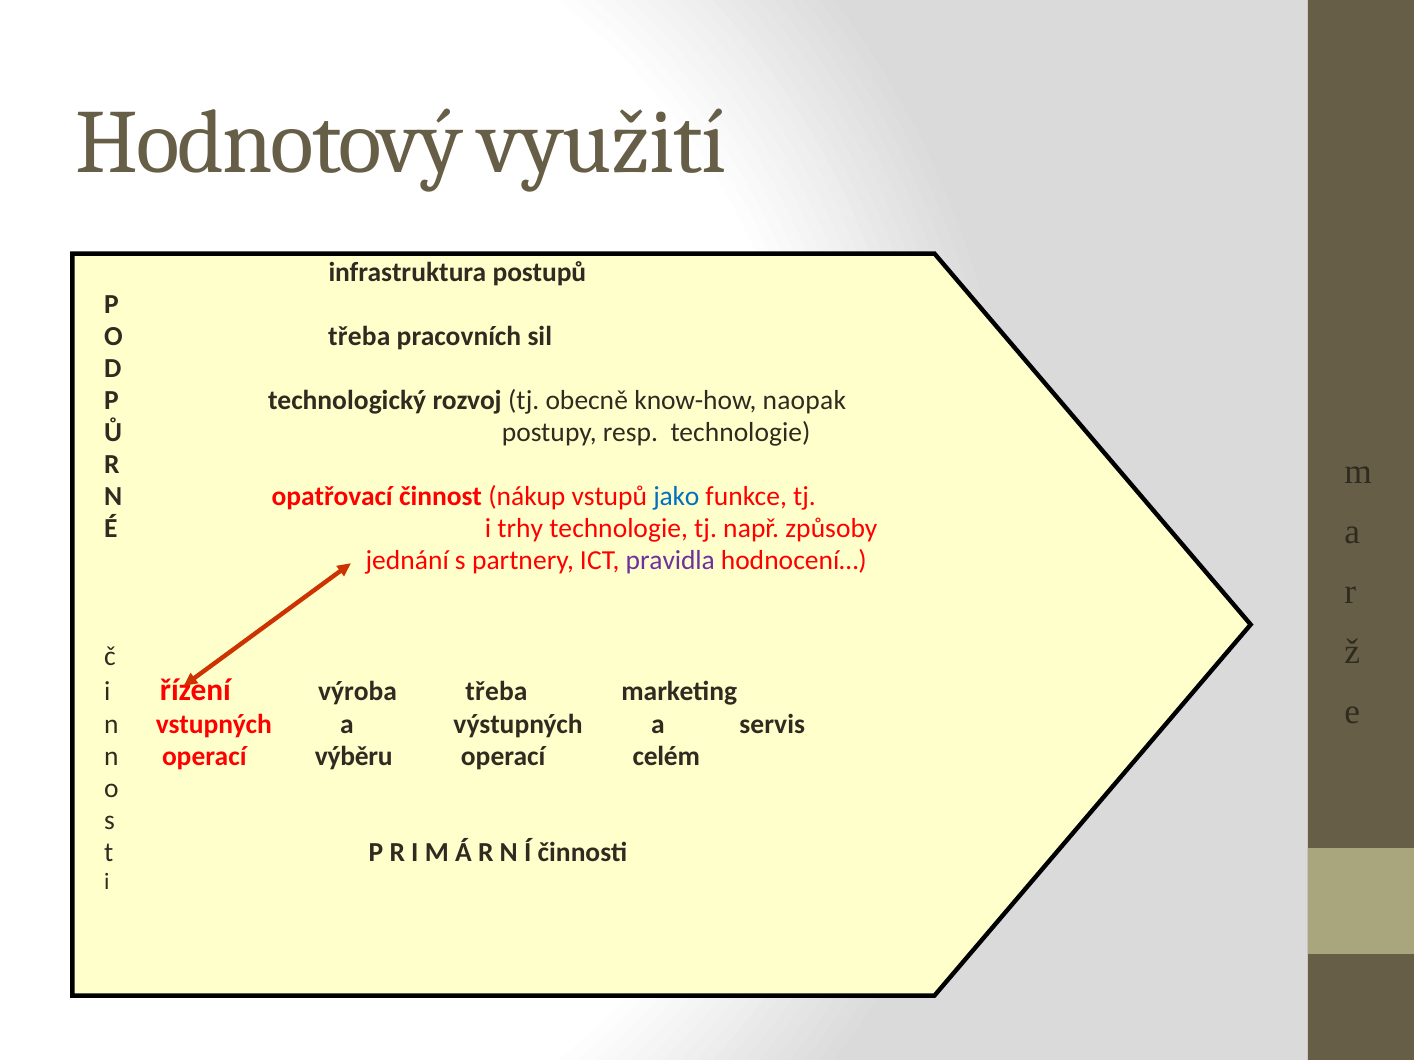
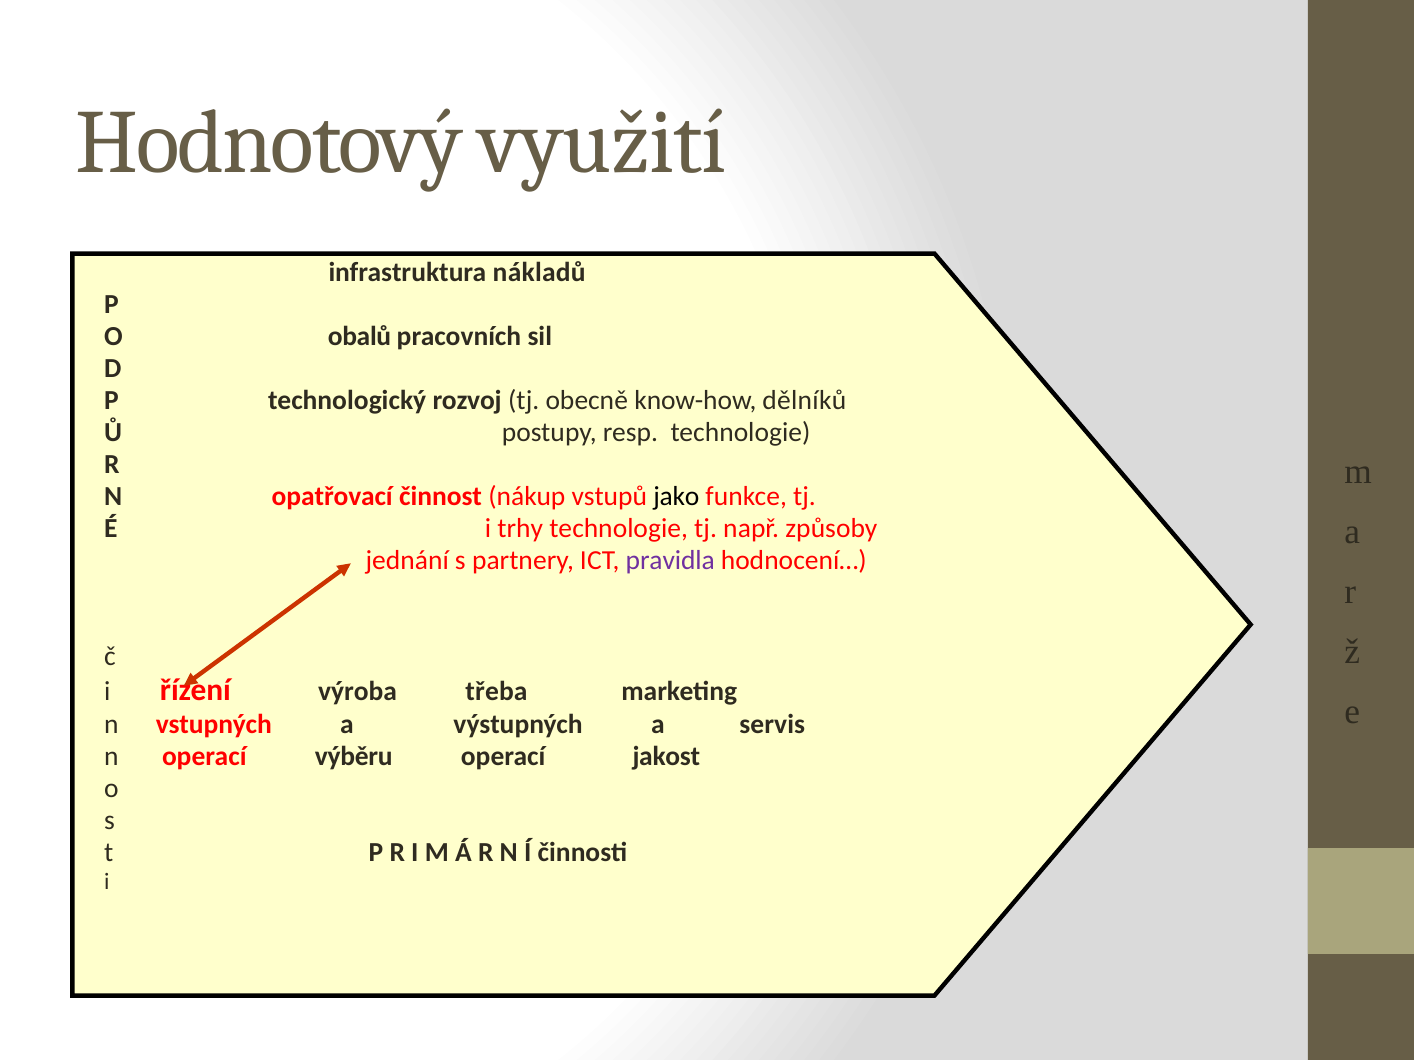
postupů: postupů -> nákladů (539, 273)
O třeba: třeba -> obalů (360, 337)
naopak: naopak -> dělníků (804, 401)
jako colour: blue -> black (676, 497)
celém: celém -> jakost (666, 757)
